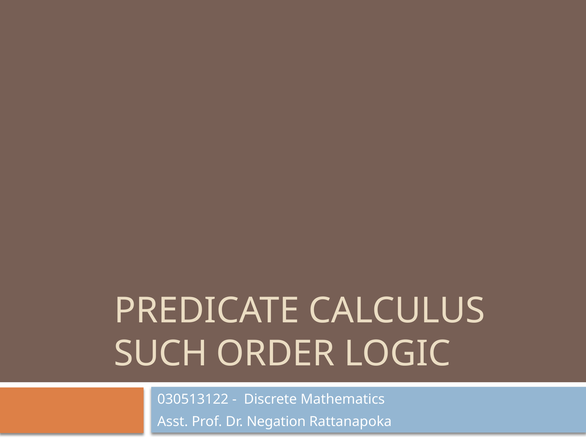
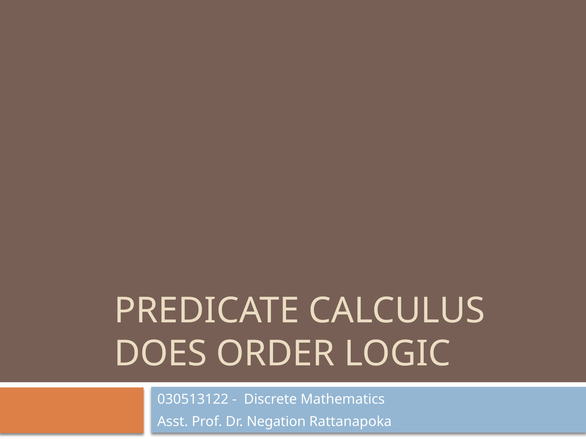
SUCH: SUCH -> DOES (161, 354)
